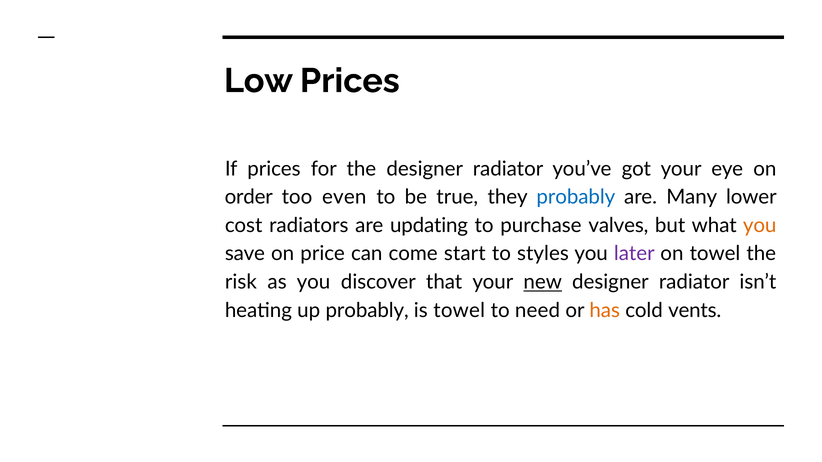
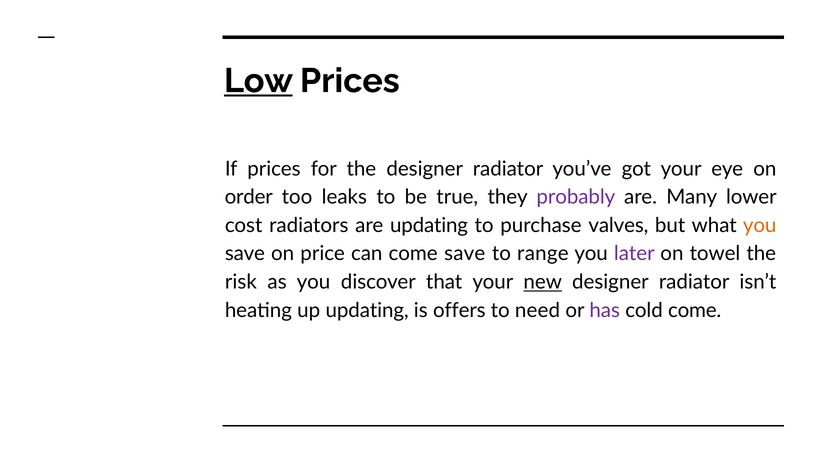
Low underline: none -> present (258, 81)
even: even -> leaks (344, 197)
probably colour: blue -> purple (576, 197)
come start: start -> save (465, 254)
styles: styles -> range (543, 254)
up probably: probably -> updating (367, 311)
is towel: towel -> offers (459, 311)
has colour: orange -> purple (605, 311)
cold vents: vents -> come (695, 311)
